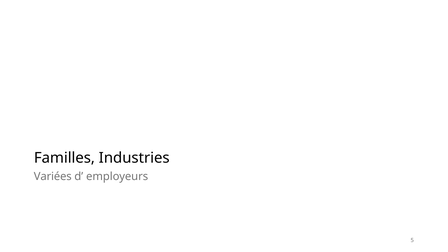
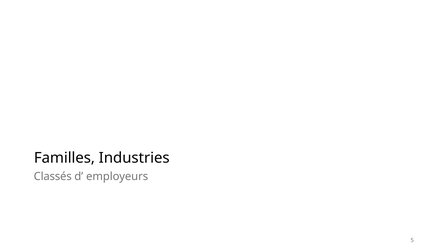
Variées: Variées -> Classés (53, 176)
